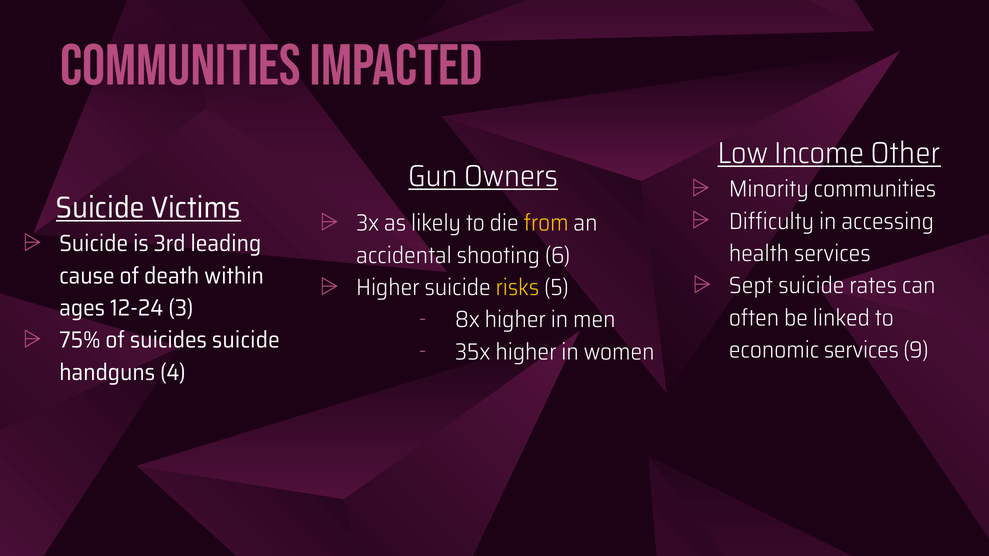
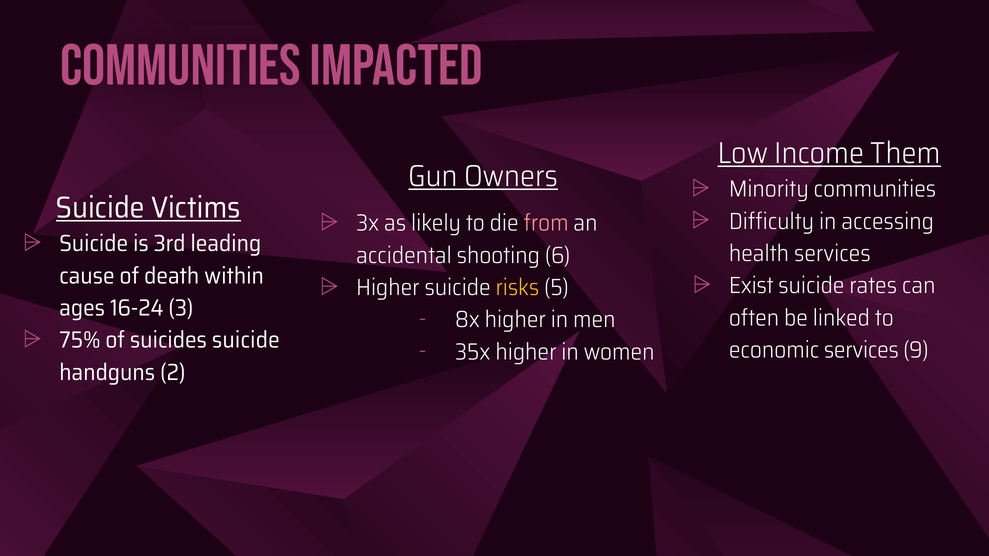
Other: Other -> Them (906, 153)
from colour: yellow -> pink (546, 223)
Sept: Sept -> Exist (751, 286)
12-24: 12-24 -> 16-24 (137, 308)
4: 4 -> 2 (173, 373)
